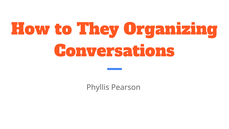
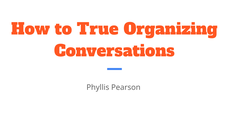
They: They -> True (98, 29)
